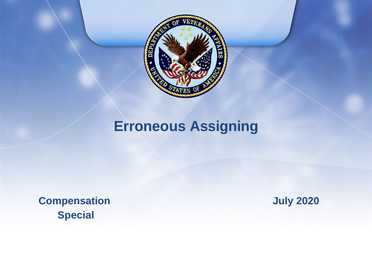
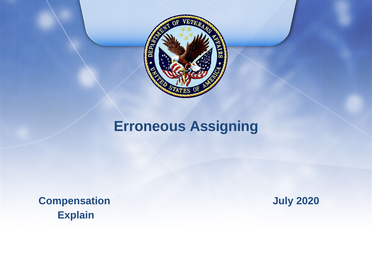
Special: Special -> Explain (76, 215)
